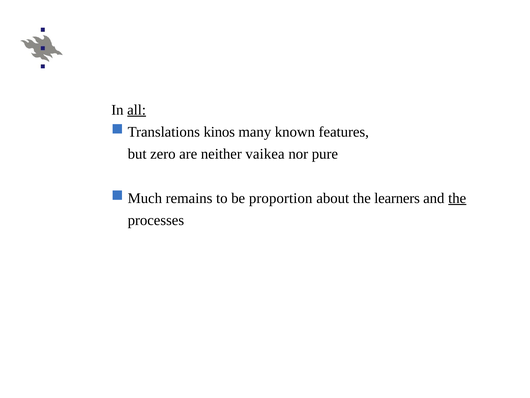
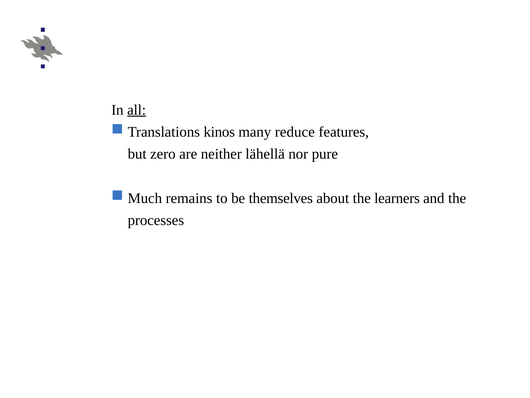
known: known -> reduce (295, 132)
vaikea: vaikea -> lähellä (265, 154)
proportion: proportion -> themselves (281, 198)
the underline: present -> none (457, 198)
